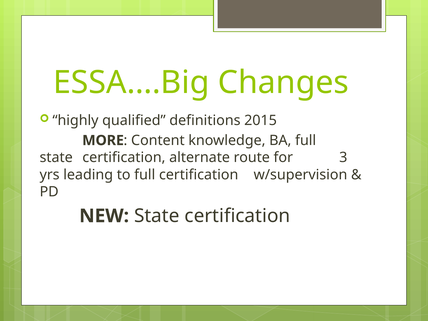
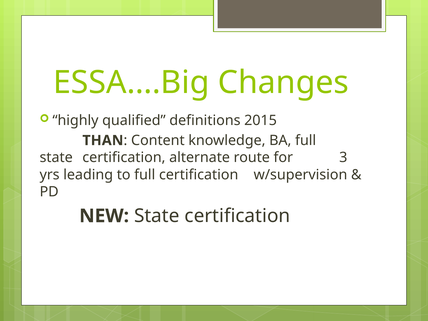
MORE: MORE -> THAN (103, 140)
